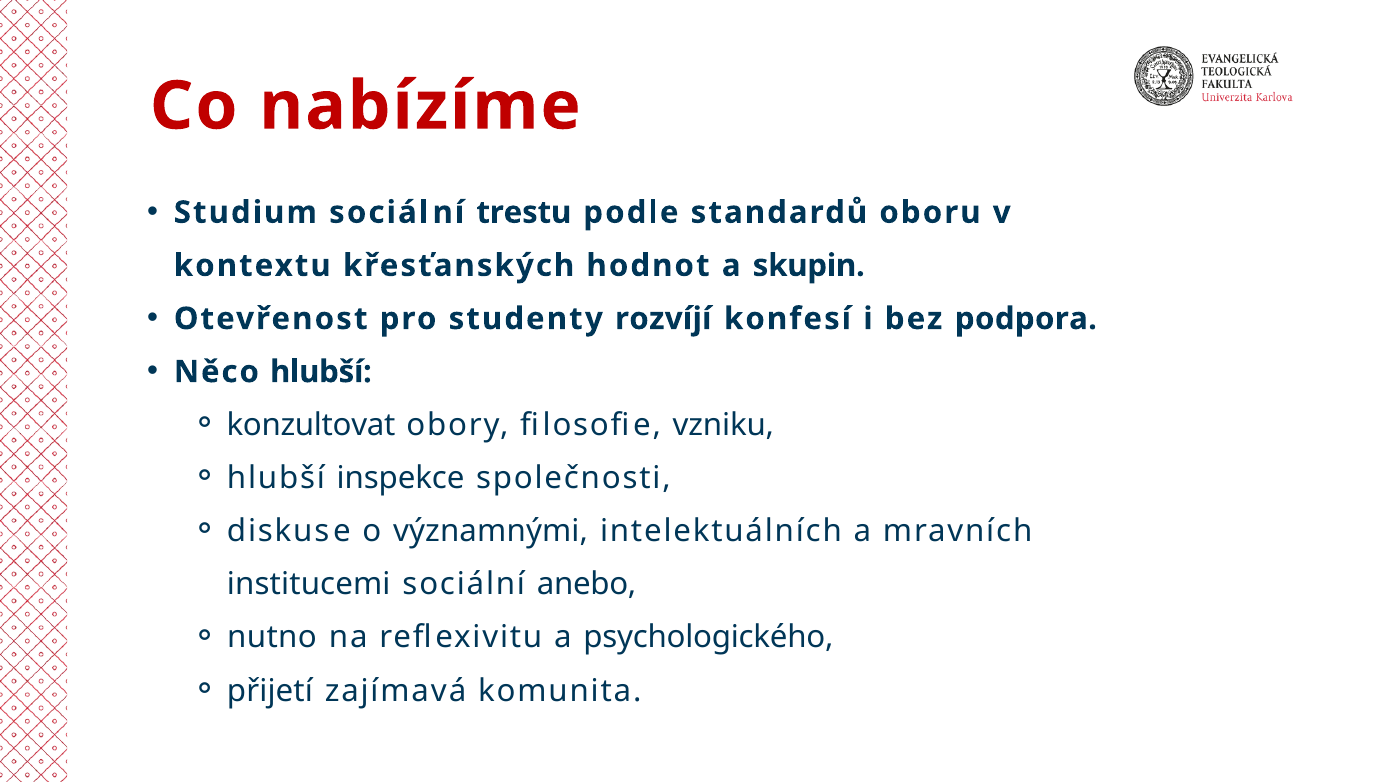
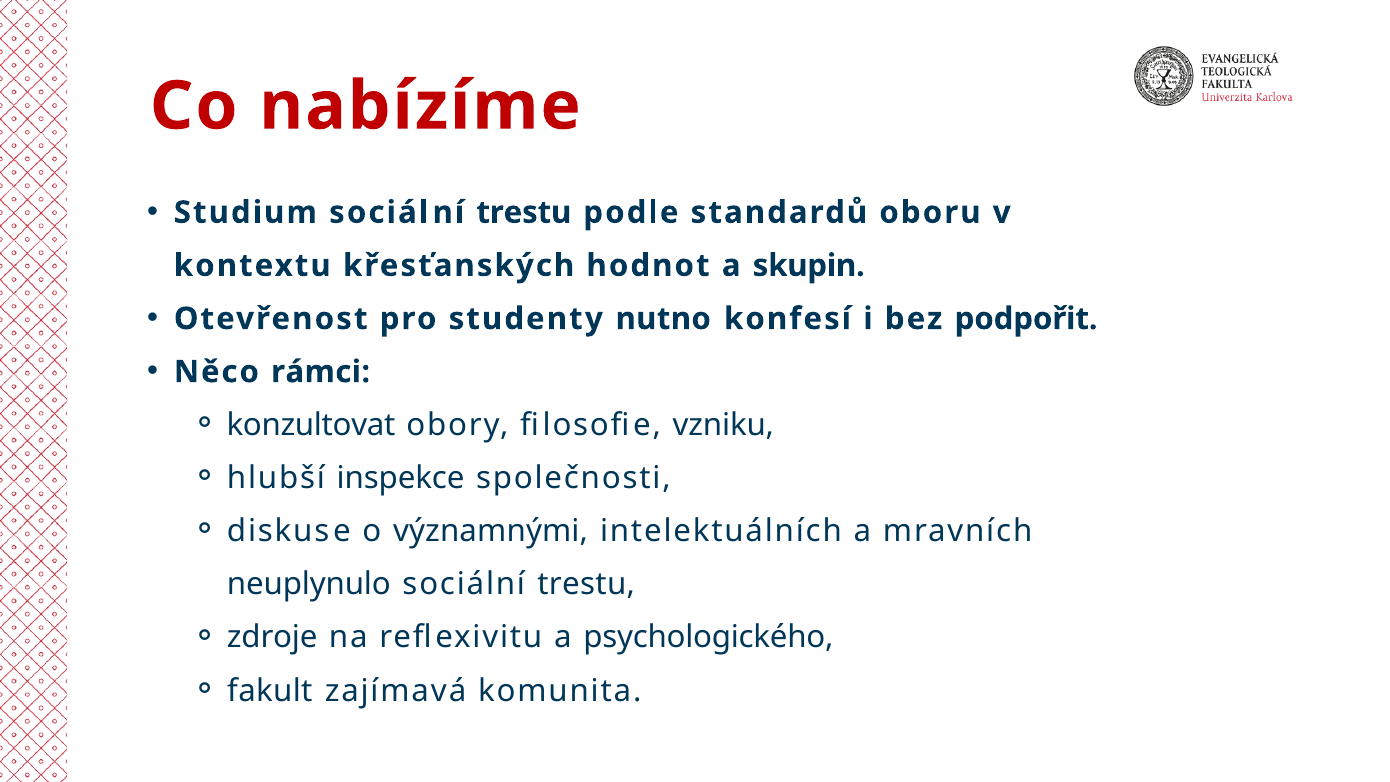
rozvíjí: rozvíjí -> nutno (663, 319)
podpora: podpora -> podpořit (1026, 319)
Něco hlubší: hlubší -> rámci (321, 372)
institucemi: institucemi -> neuplynulo (309, 584)
anebo: anebo -> trestu (586, 584)
nutno: nutno -> zdroje (272, 638)
přijetí: přijetí -> fakult (270, 691)
